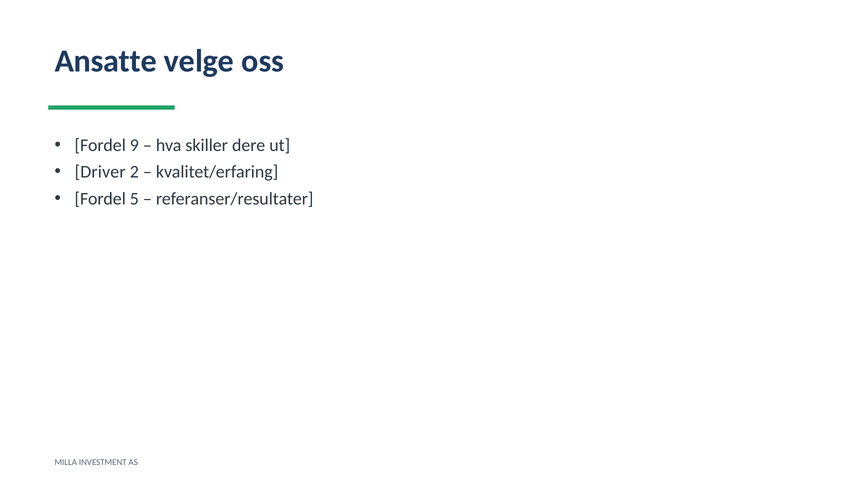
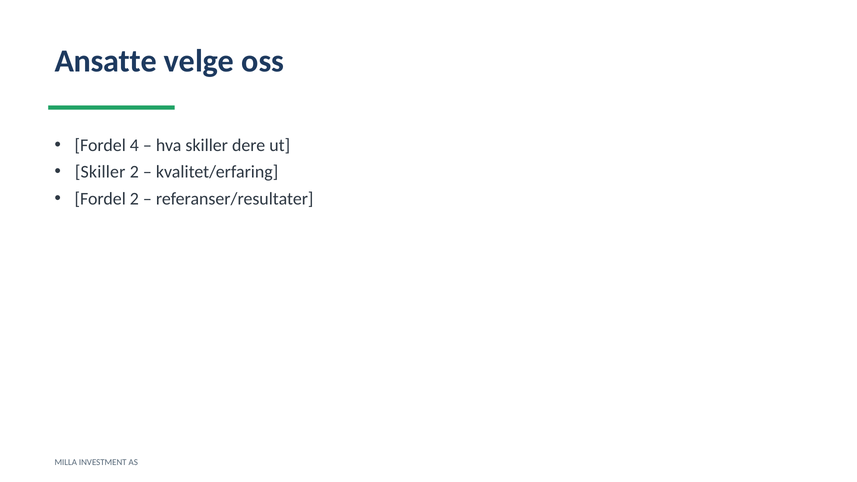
9: 9 -> 4 (134, 145)
Driver: Driver -> Skiller (100, 172)
Fordel 5: 5 -> 2 (134, 199)
